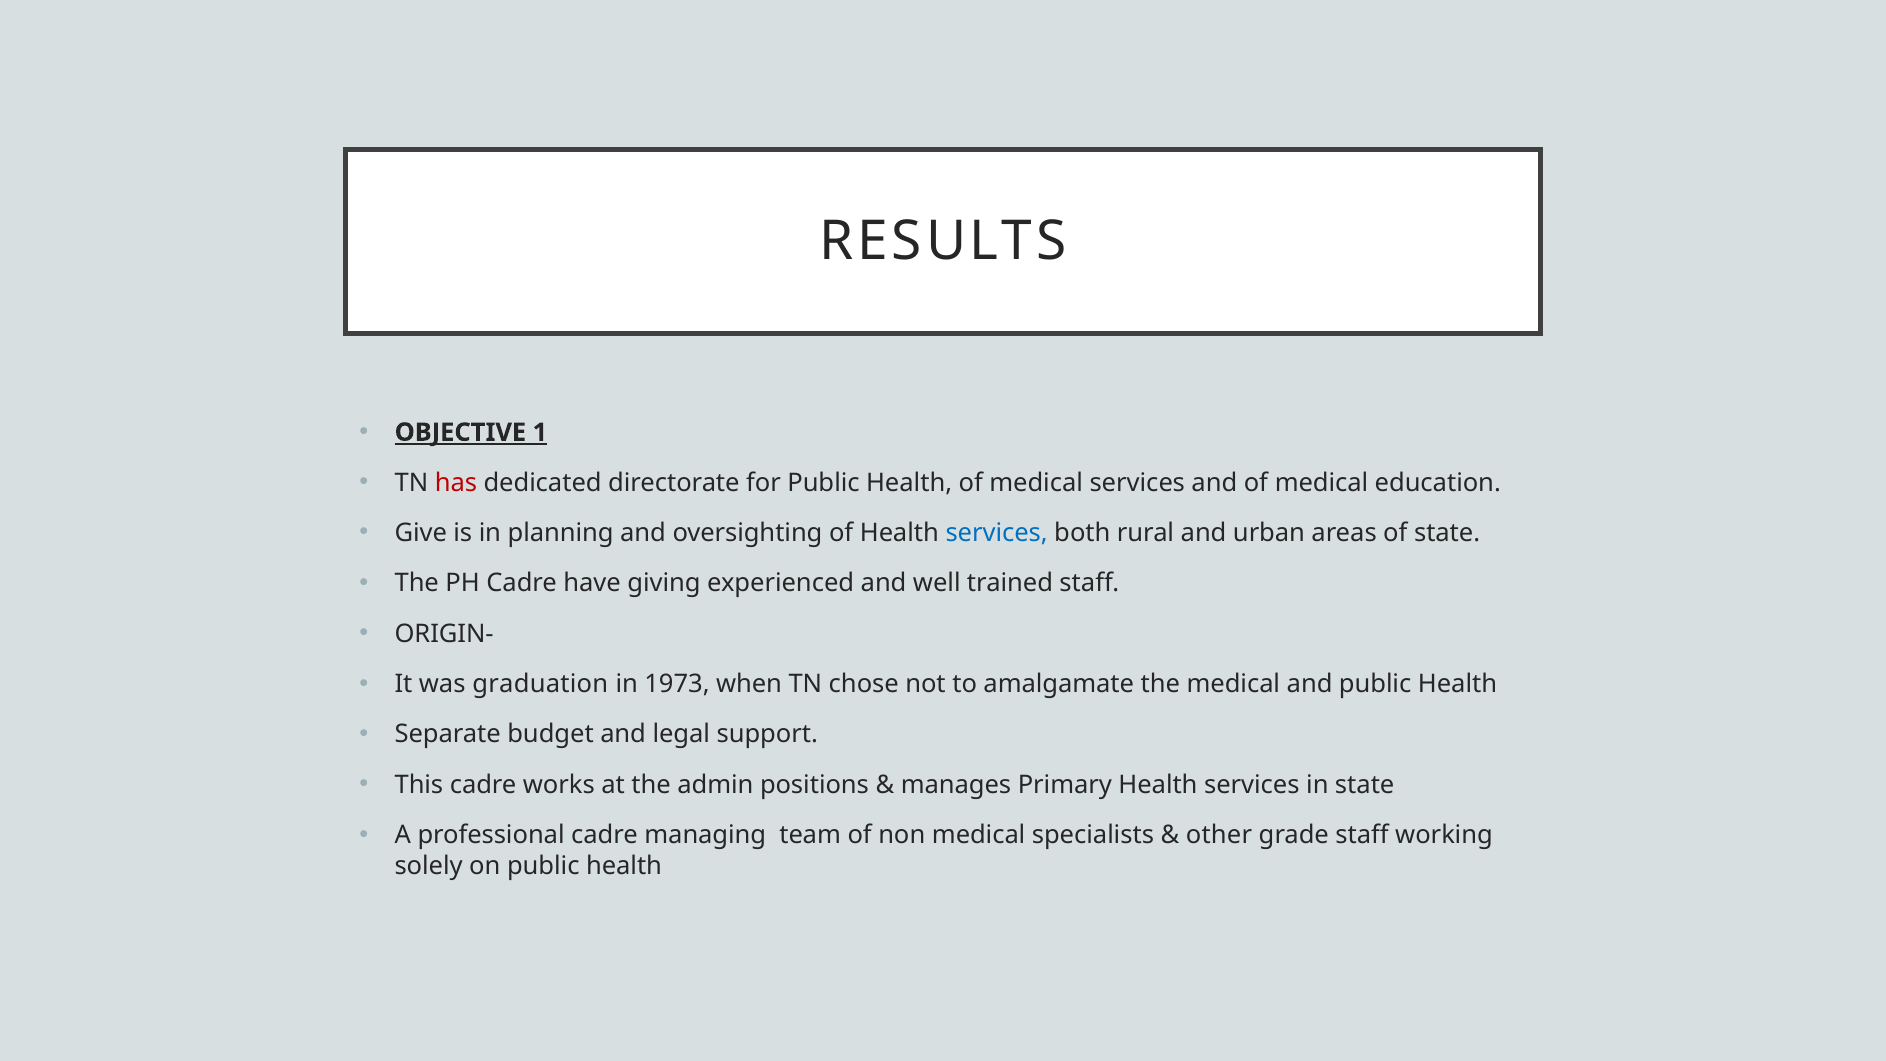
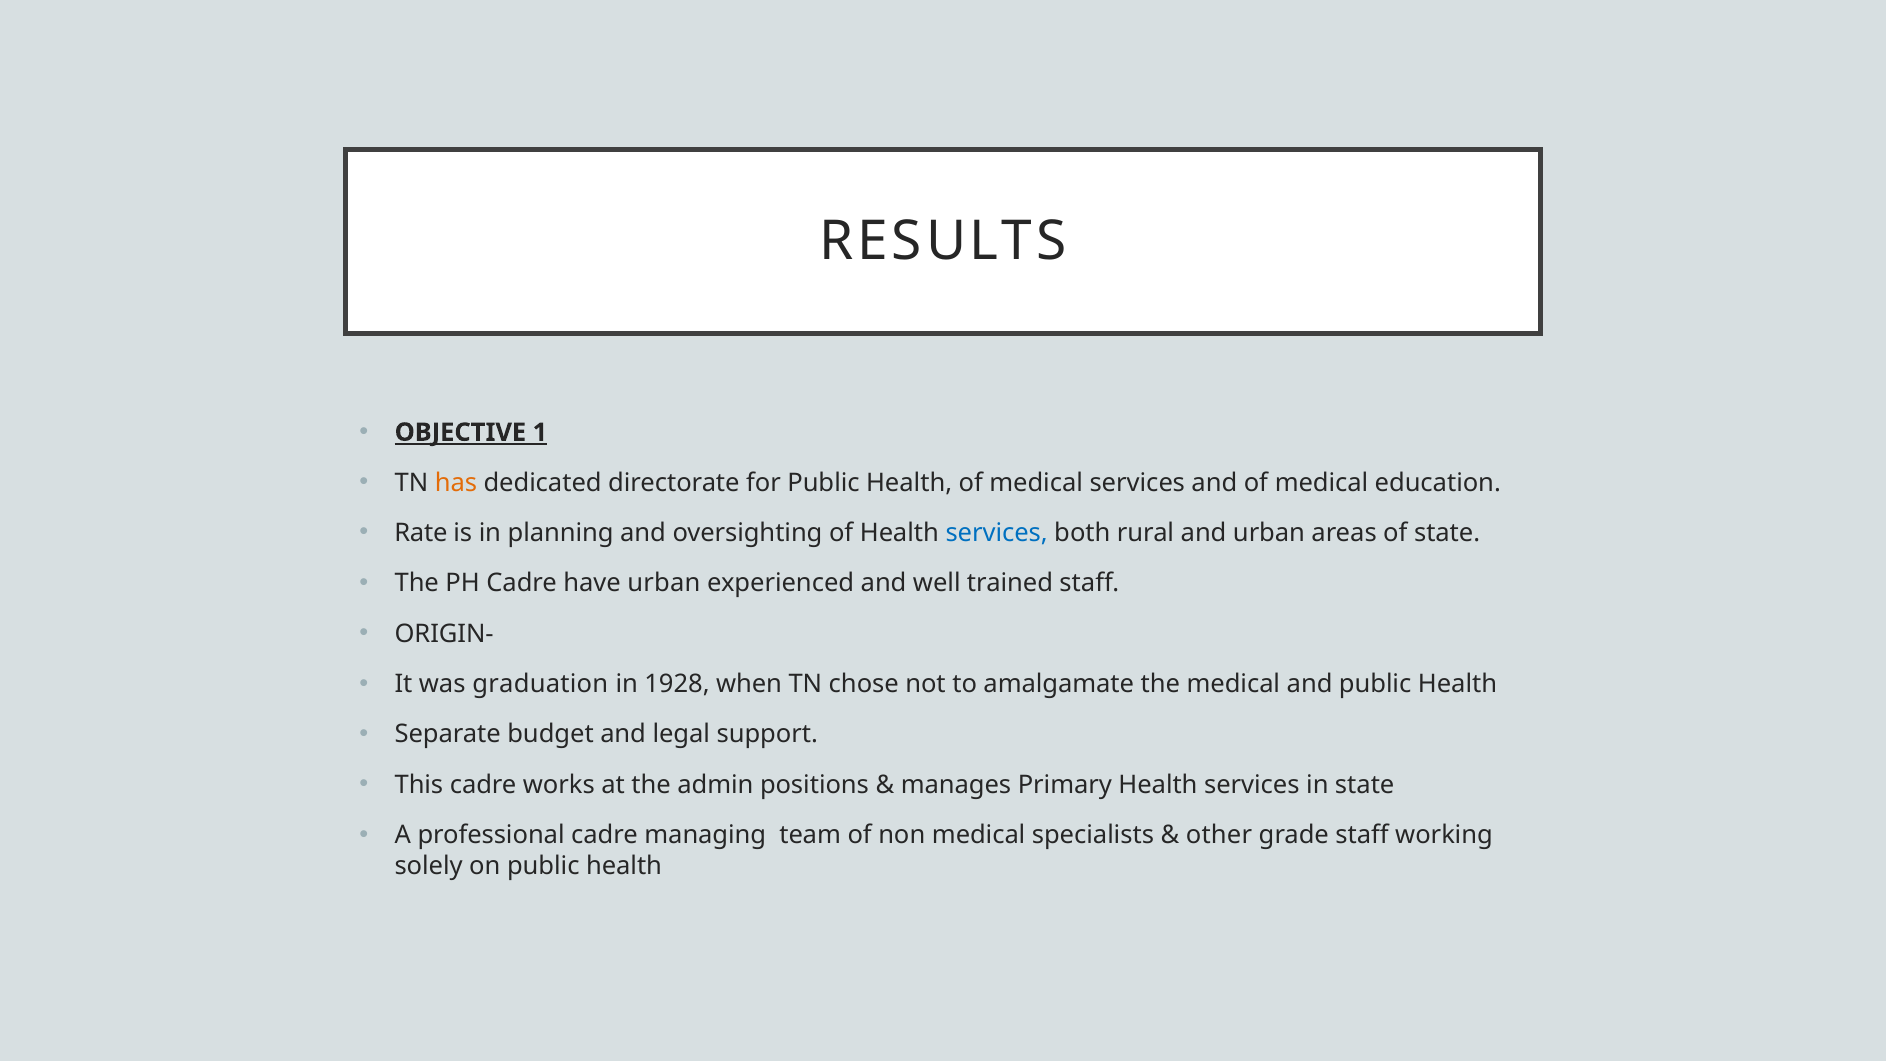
has colour: red -> orange (456, 483)
Give: Give -> Rate (421, 533)
have giving: giving -> urban (664, 583)
1973: 1973 -> 1928 (677, 684)
